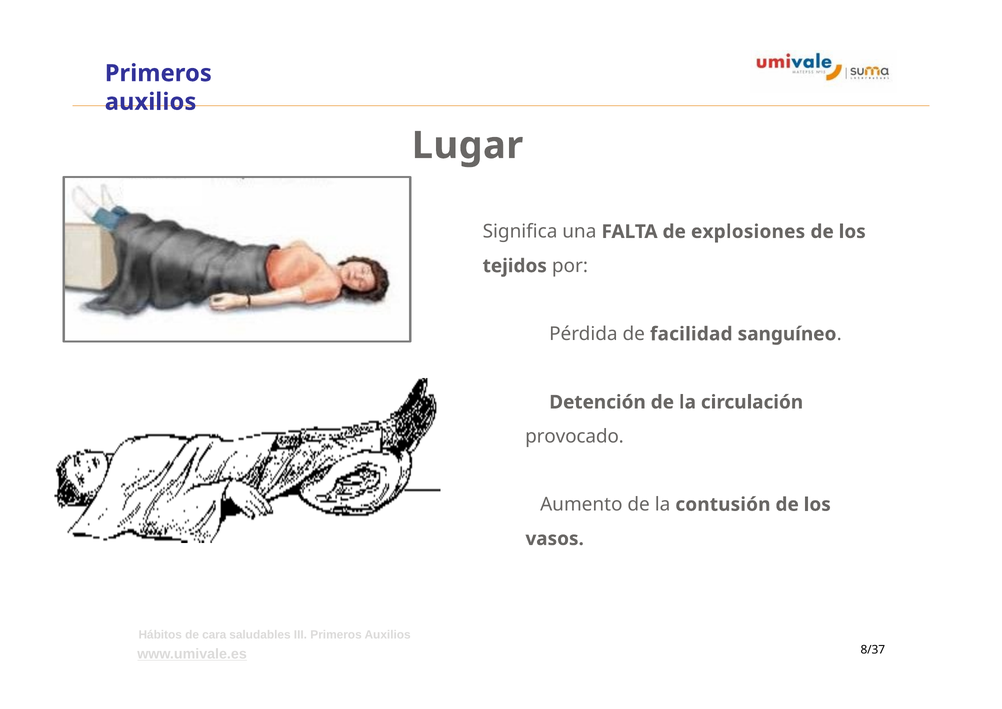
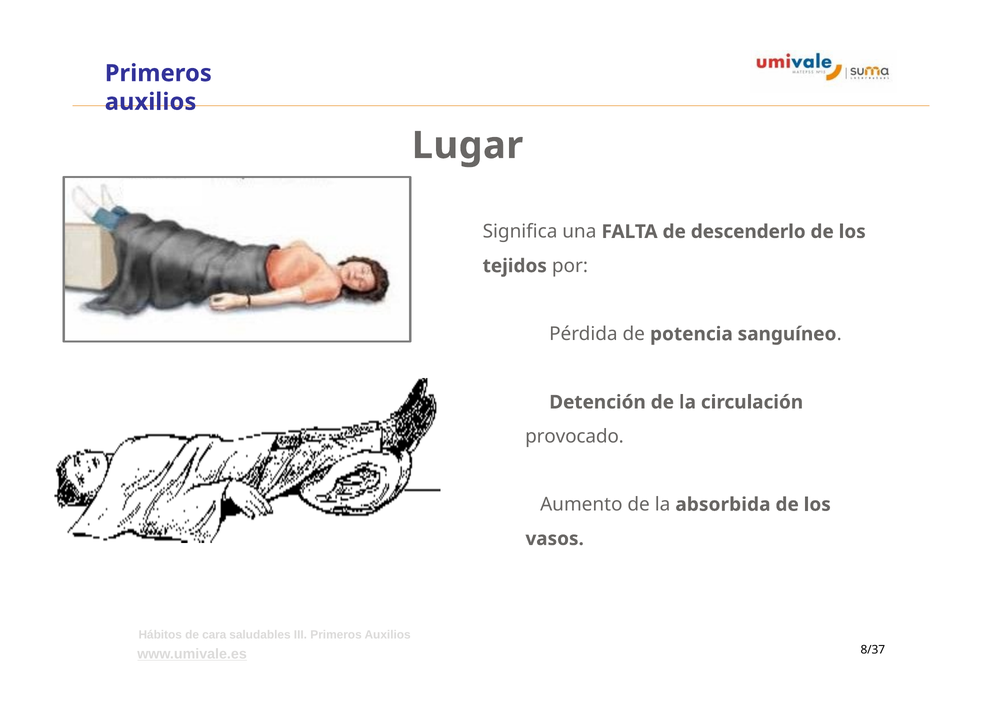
explosiones: explosiones -> descenderlo (748, 232)
facilidad: facilidad -> potencia (691, 334)
contusión: contusión -> absorbida (723, 504)
